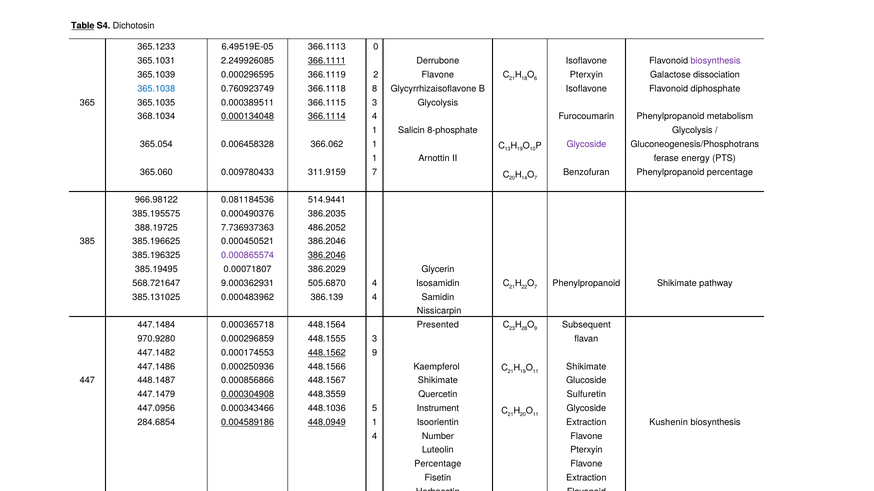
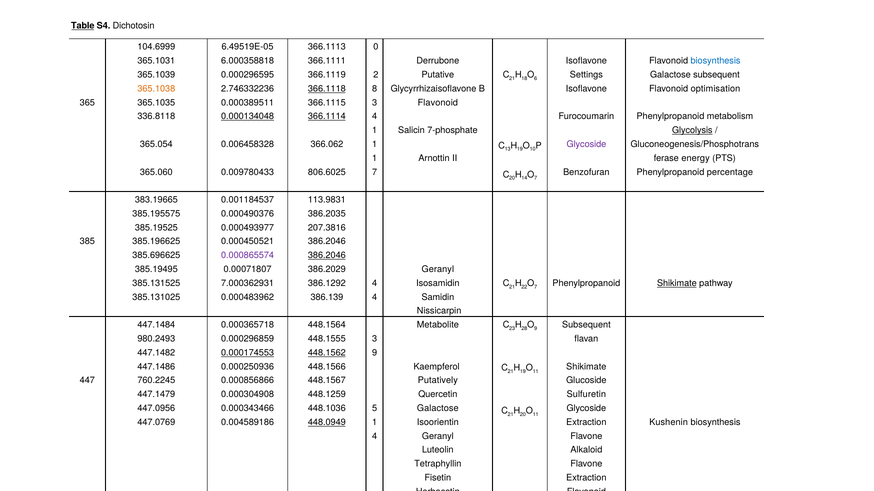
365.1233: 365.1233 -> 104.6999 (156, 47)
2.249926085: 2.249926085 -> 6.000358818 (248, 61)
366.1111 underline: present -> none (327, 61)
biosynthesis colour: purple -> blue (716, 61)
Flavone: Flavone -> Putative (438, 75)
Pterxyin: Pterxyin -> Settings (586, 75)
Galactose dissociation: dissociation -> subsequent (716, 75)
365.1038 colour: blue -> orange (156, 89)
0.760923749: 0.760923749 -> 2.746332236 (248, 89)
366.1118 underline: none -> present (327, 89)
diphosphate: diphosphate -> optimisation (715, 89)
Glycolysis: Glycolysis -> Flavonoid (438, 103)
368.1034: 368.1034 -> 336.8118 (156, 117)
8-phosphate: 8-phosphate -> 7-phosphate (452, 130)
Glycolysis underline: none -> present (692, 130)
311.9159: 311.9159 -> 806.6025 (327, 172)
966.98122: 966.98122 -> 383.19665 (156, 200)
0.081184536: 0.081184536 -> 0.001184537 (248, 200)
514.9441: 514.9441 -> 113.9831 (327, 200)
388.19725: 388.19725 -> 385.19525 (156, 228)
7.736937363: 7.736937363 -> 0.000493977 (248, 228)
486.2052: 486.2052 -> 207.3816 (327, 228)
385.196325: 385.196325 -> 385.696625 (156, 256)
Glycerin: Glycerin -> Geranyl (438, 270)
568.721647: 568.721647 -> 385.131525 (156, 284)
9.000362931: 9.000362931 -> 7.000362931 (248, 284)
505.6870: 505.6870 -> 386.1292 (327, 284)
Shikimate underline: none -> present (677, 284)
Presented: Presented -> Metabolite (438, 325)
970.9280: 970.9280 -> 980.2493 (156, 339)
0.000174553 underline: none -> present (248, 353)
448.1487: 448.1487 -> 760.2245 (156, 381)
Shikimate: Shikimate -> Putatively (438, 381)
0.000304908 underline: present -> none (248, 395)
448.3559: 448.3559 -> 448.1259 (327, 395)
Instrument: Instrument -> Galactose (438, 409)
284.6854: 284.6854 -> 447.0769 (156, 423)
0.004589186 underline: present -> none (248, 423)
Number: Number -> Geranyl (438, 437)
Pterxyin: Pterxyin -> Alkaloid (586, 450)
Percentage: Percentage -> Tetraphyllin (438, 464)
